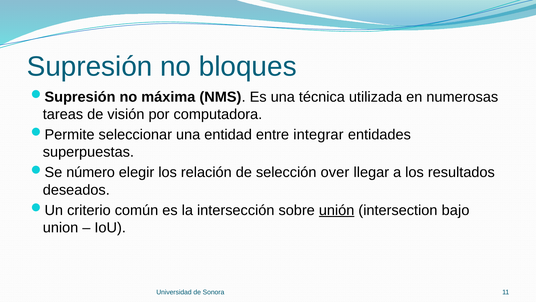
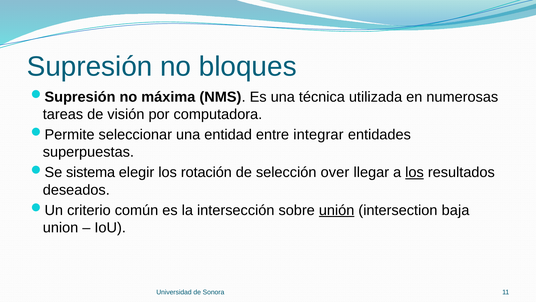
número: número -> sistema (91, 172)
relación: relación -> rotación (206, 172)
los underline: none -> present (414, 172)
bajo: bajo -> baja (456, 210)
